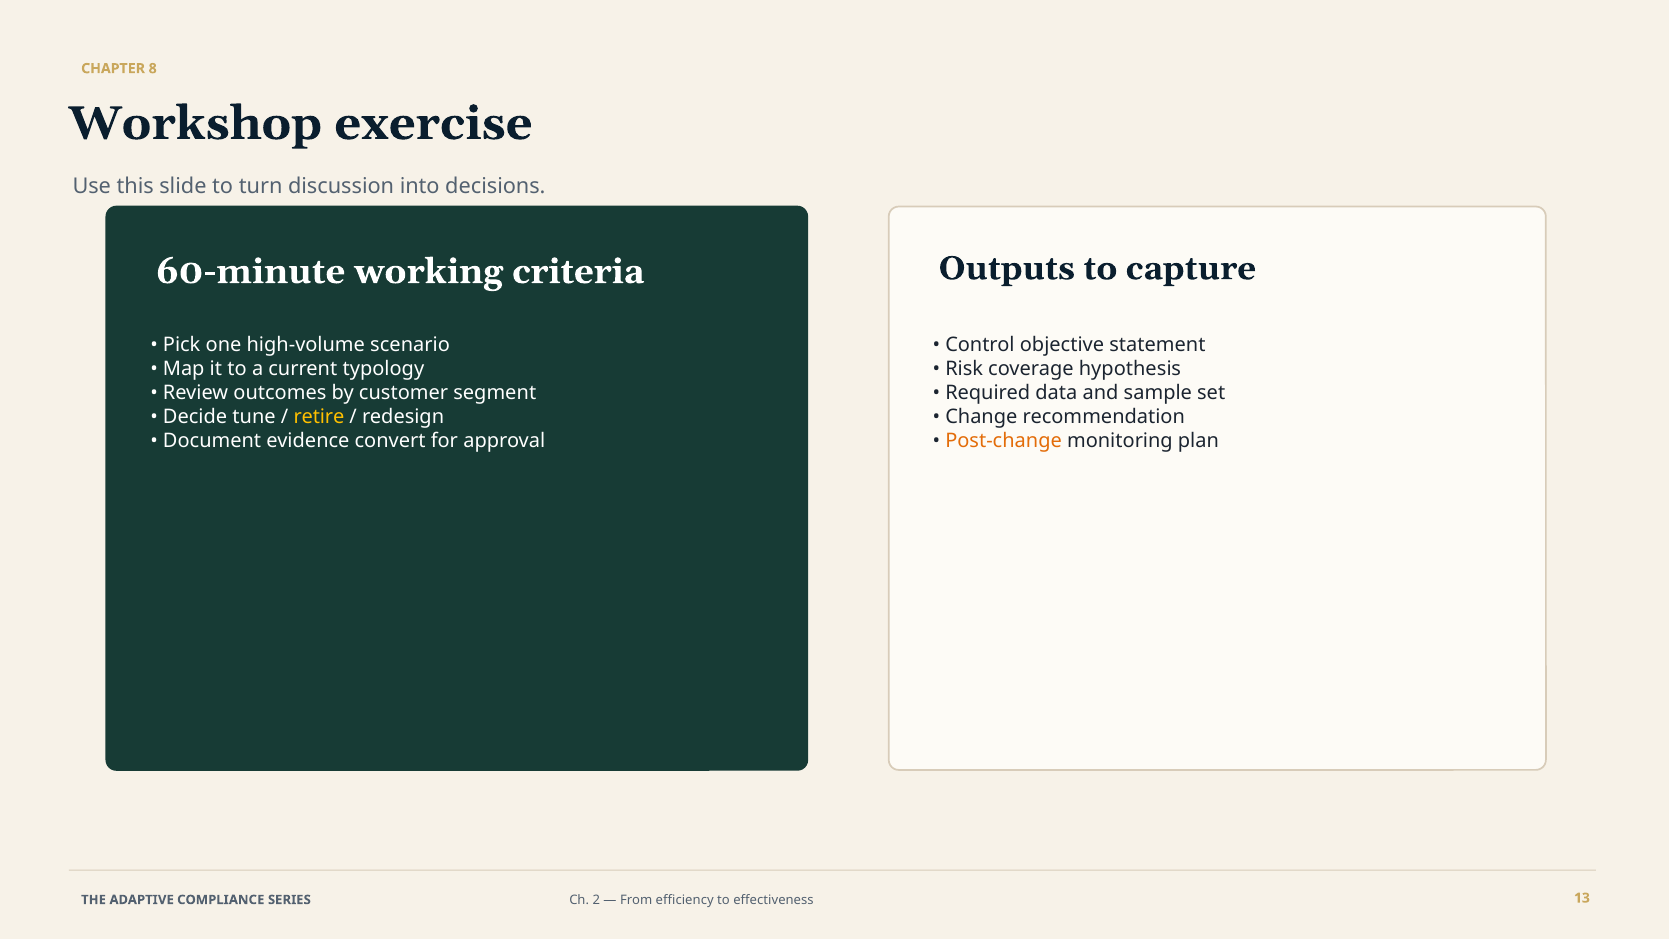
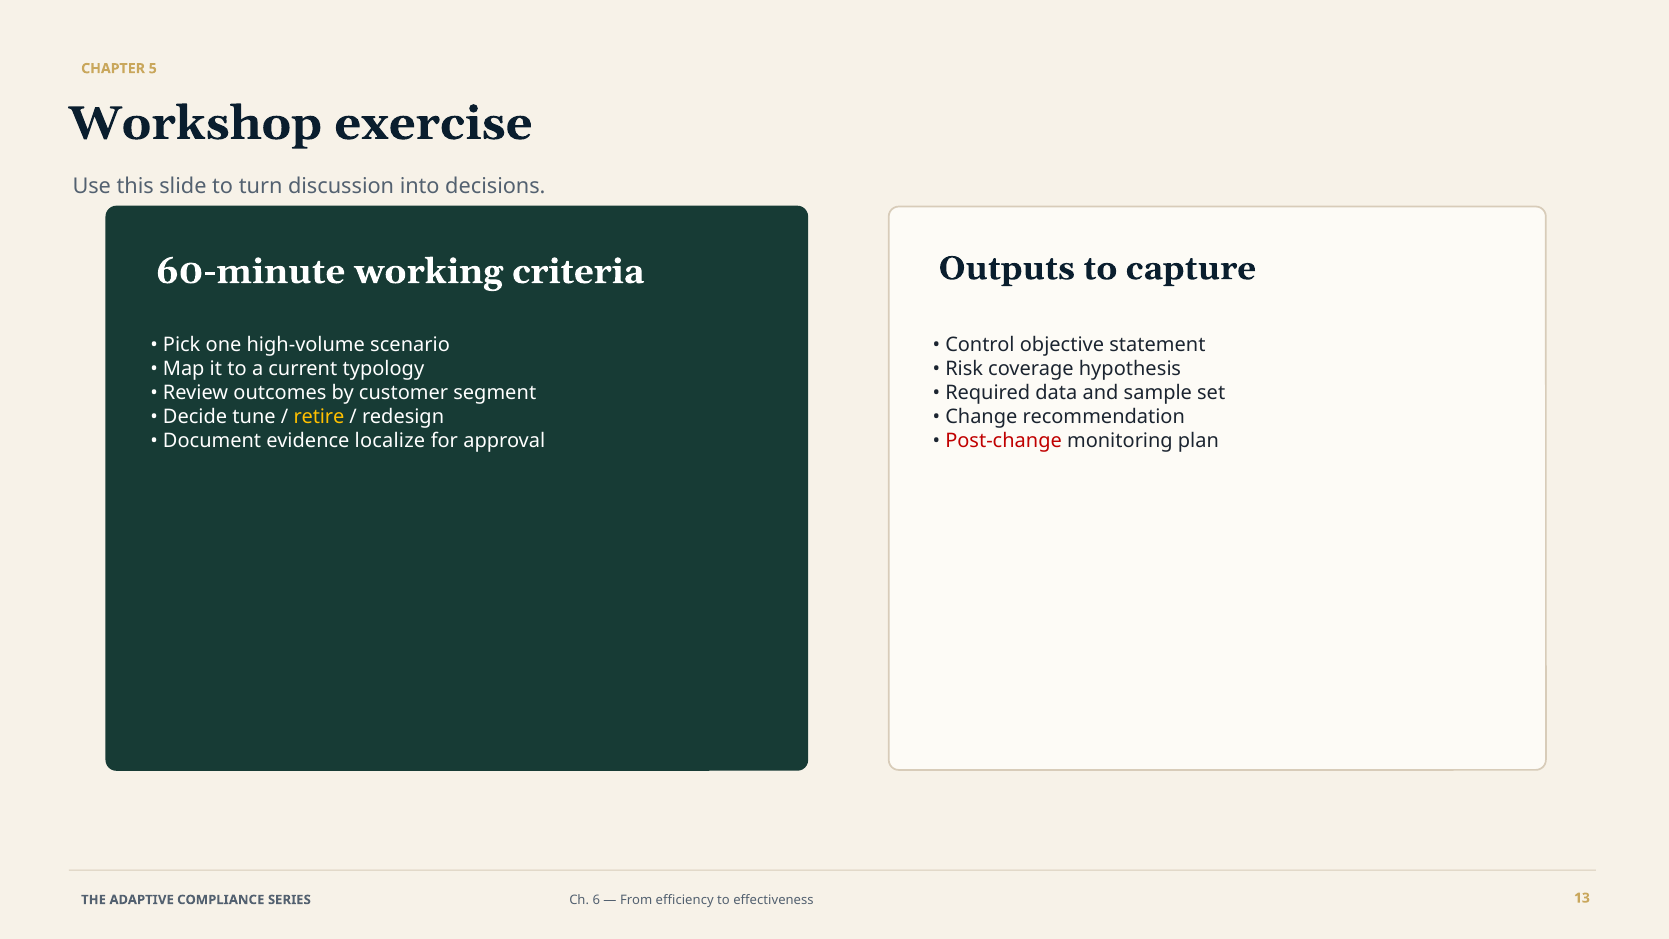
8: 8 -> 5 (153, 69)
convert: convert -> localize (390, 441)
Post-change colour: orange -> red (1004, 441)
2: 2 -> 6 (596, 900)
